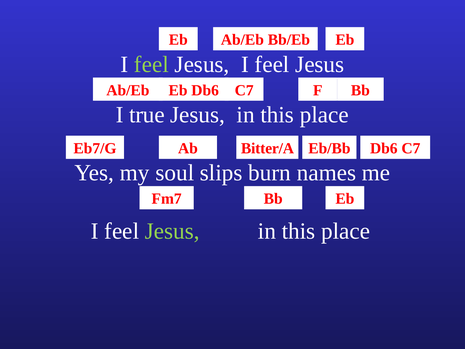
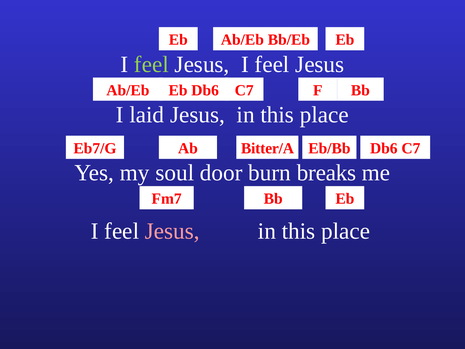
true: true -> laid (147, 115)
slips: slips -> door (221, 173)
names: names -> breaks (327, 173)
Jesus colour: light green -> pink (172, 231)
